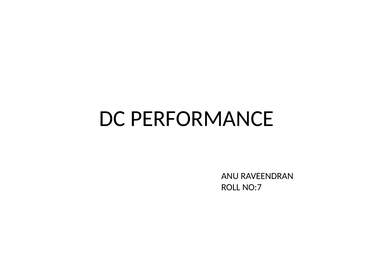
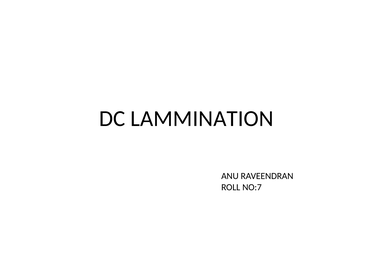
PERFORMANCE: PERFORMANCE -> LAMMINATION (202, 118)
